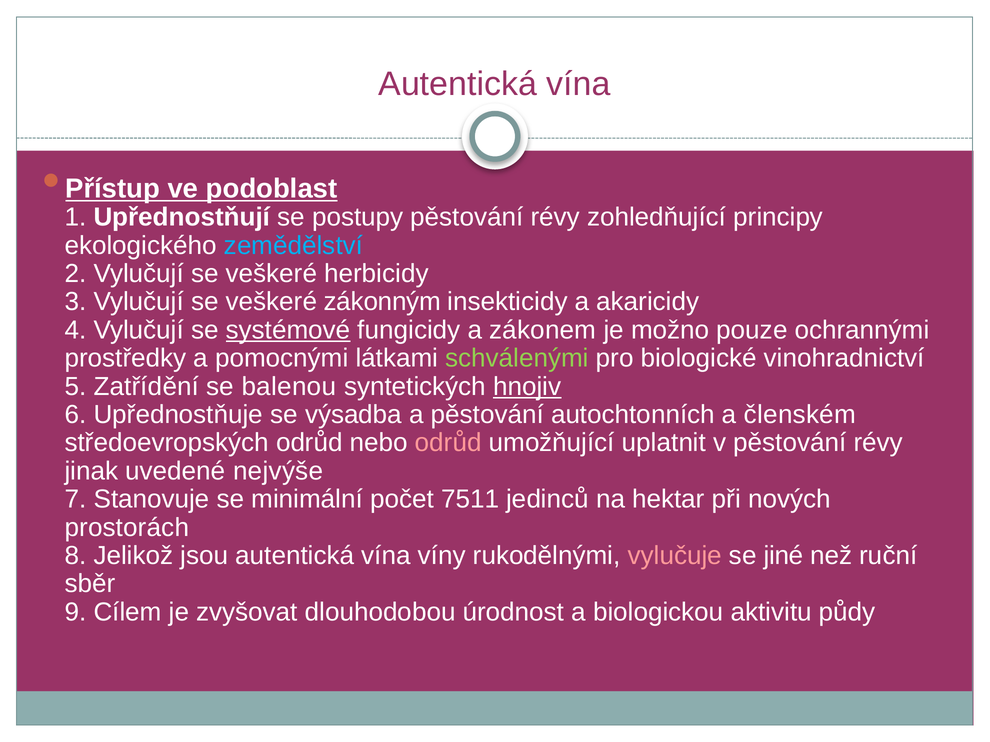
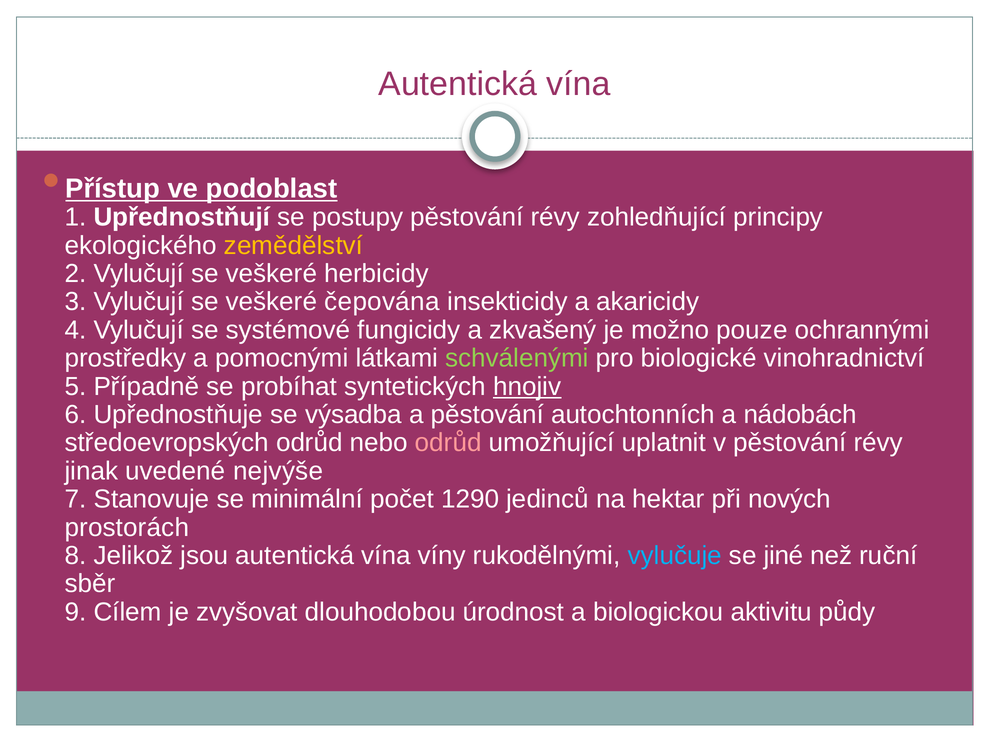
zemědělství colour: light blue -> yellow (293, 246)
zákonným: zákonným -> čepována (382, 302)
systémové underline: present -> none (288, 330)
zákonem: zákonem -> zkvašený (543, 330)
Zatřídění: Zatřídění -> Případně (146, 387)
balenou: balenou -> probíhat (289, 387)
členském: členském -> nádobách (800, 415)
7511: 7511 -> 1290 (470, 500)
vylučuje colour: pink -> light blue (675, 556)
